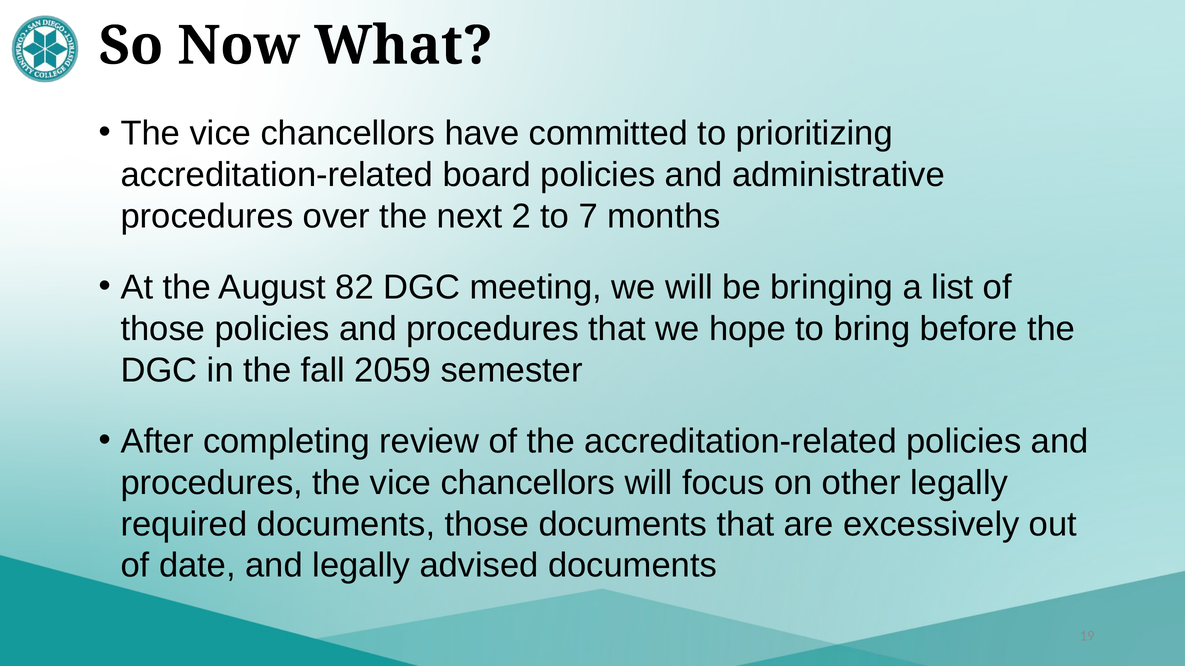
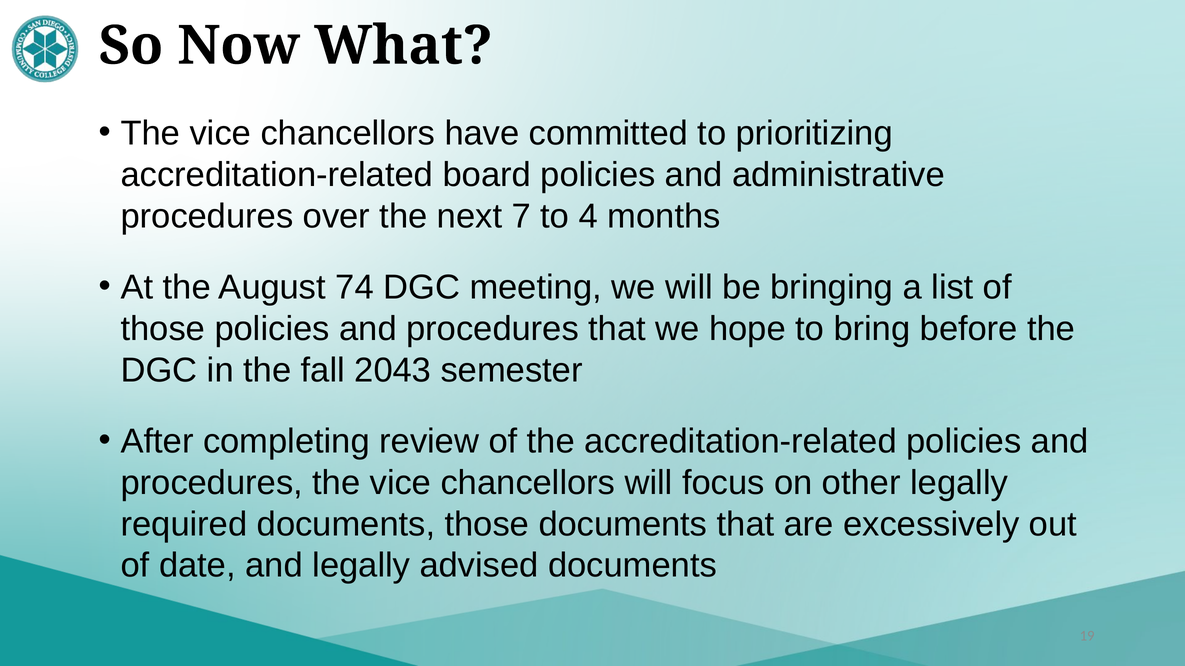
2: 2 -> 7 (521, 216)
7: 7 -> 4 (588, 216)
82: 82 -> 74 (355, 287)
2059: 2059 -> 2043 (393, 370)
